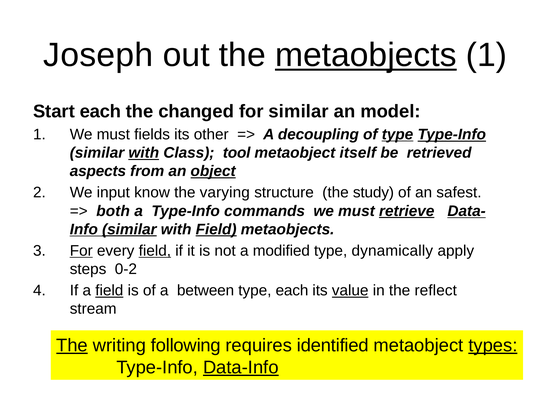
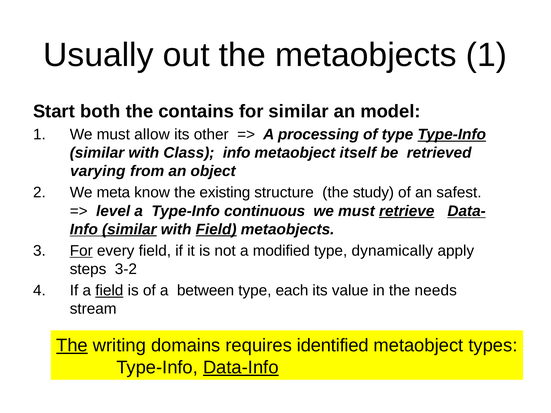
Joseph: Joseph -> Usually (98, 55)
metaobjects underline: present -> none (366, 55)
Start each: each -> both (100, 111)
changed: changed -> contains (196, 111)
fields: fields -> allow (152, 135)
decoupling: decoupling -> processing (318, 135)
type underline: present -> none (398, 135)
with underline: present -> none (144, 153)
Class tool: tool -> info (237, 153)
aspects: aspects -> varying (98, 171)
object underline: present -> none (213, 171)
input: input -> meta (113, 193)
varying: varying -> existing (225, 193)
both: both -> level (113, 211)
commands: commands -> continuous (265, 211)
field underline: present -> none (155, 251)
0-2: 0-2 -> 3-2 (126, 269)
value underline: present -> none (350, 291)
reflect: reflect -> needs (436, 291)
following: following -> domains (186, 346)
types underline: present -> none (493, 346)
